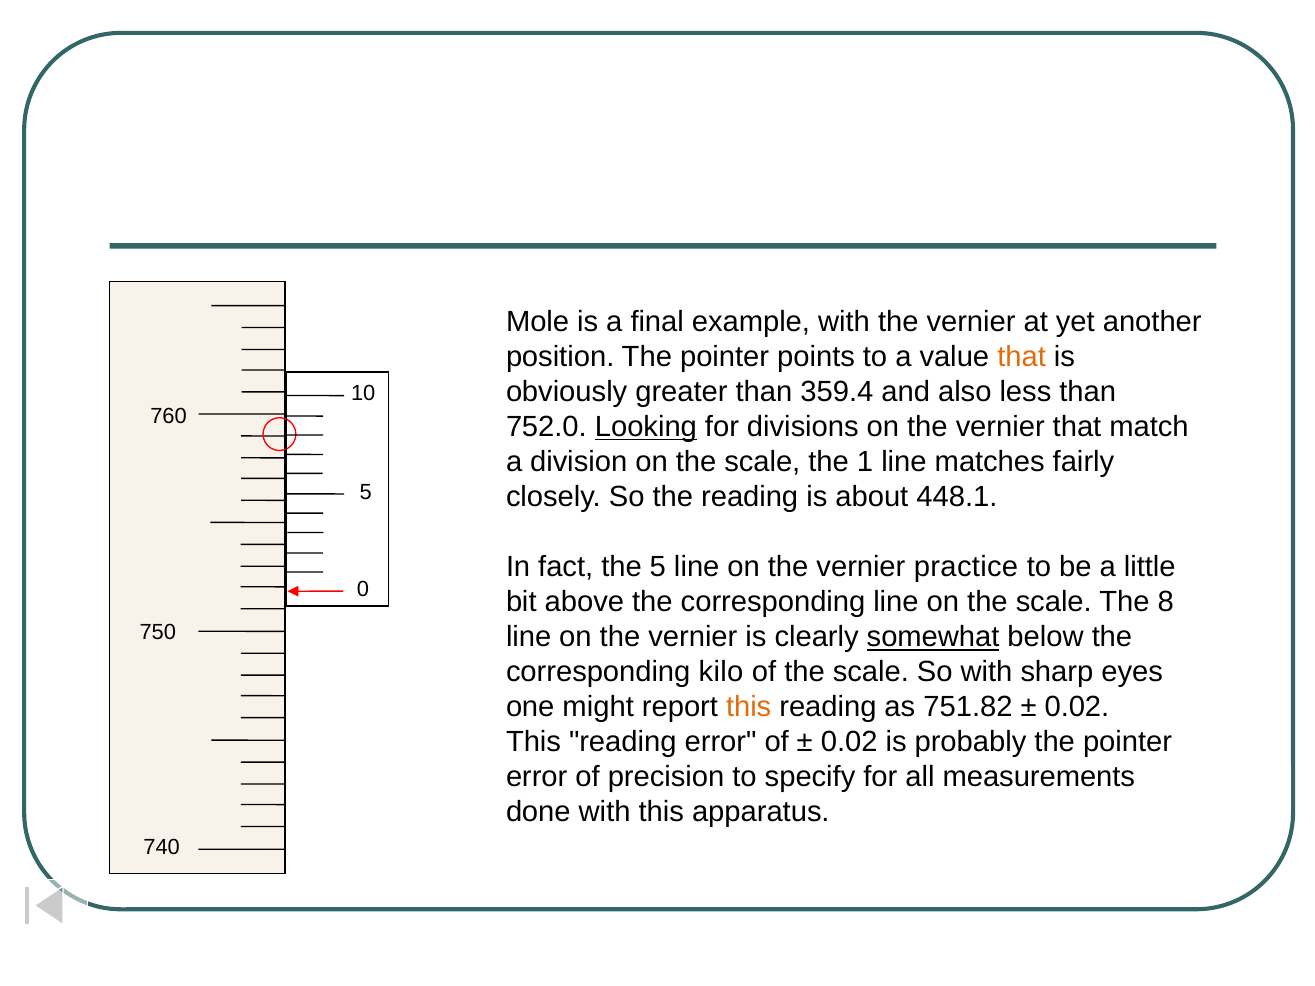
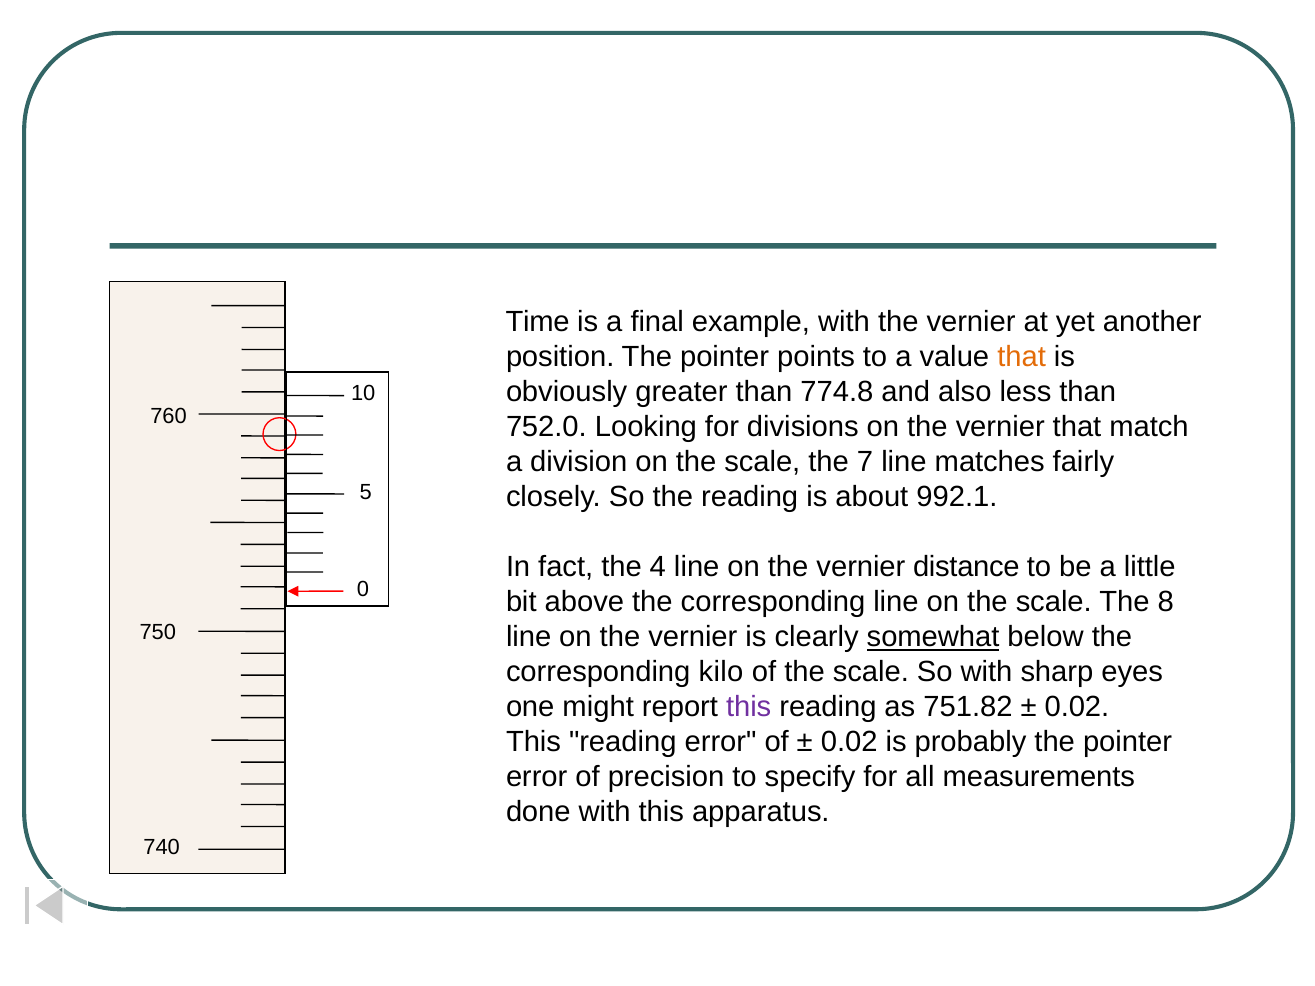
Mole: Mole -> Time (538, 322)
359.4: 359.4 -> 774.8 (837, 392)
Looking underline: present -> none (646, 427)
1: 1 -> 7 (865, 462)
448.1: 448.1 -> 992.1 (957, 497)
the 5: 5 -> 4 (658, 567)
practice: practice -> distance (966, 567)
this colour: orange -> purple (749, 707)
